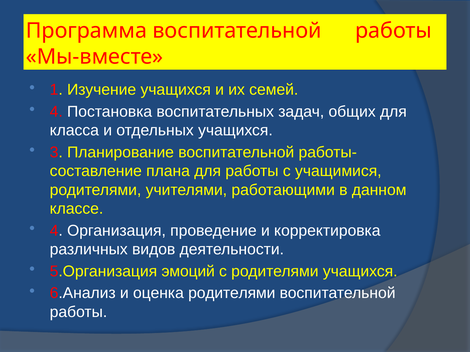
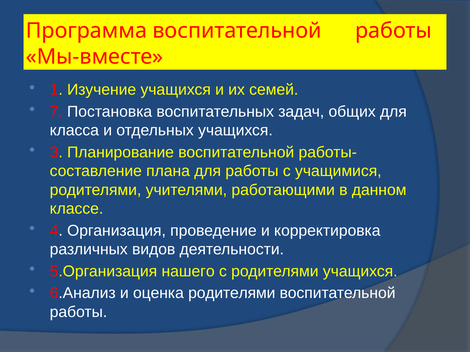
4: 4 -> 7 (56, 112)
эмоций: эмоций -> нашего (188, 272)
